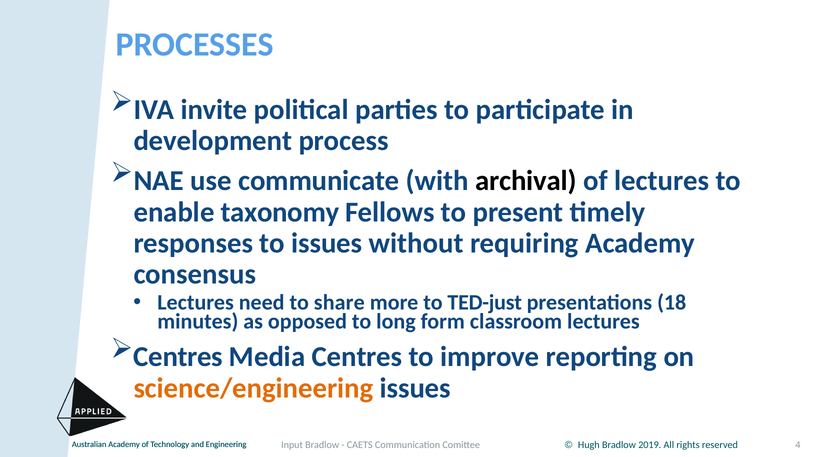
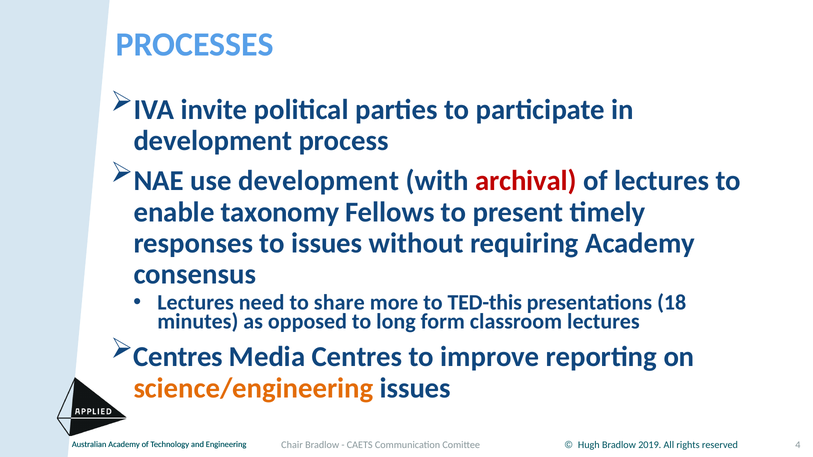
use communicate: communicate -> development (319, 181)
archival colour: black -> red (526, 181)
TED-just: TED-just -> TED-this (485, 303)
Input: Input -> Chair (292, 445)
